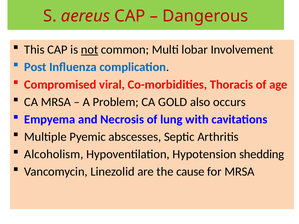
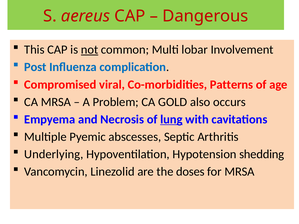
Thoracis: Thoracis -> Patterns (232, 85)
lung underline: none -> present (171, 119)
Alcoholism: Alcoholism -> Underlying (54, 154)
cause: cause -> doses (190, 172)
